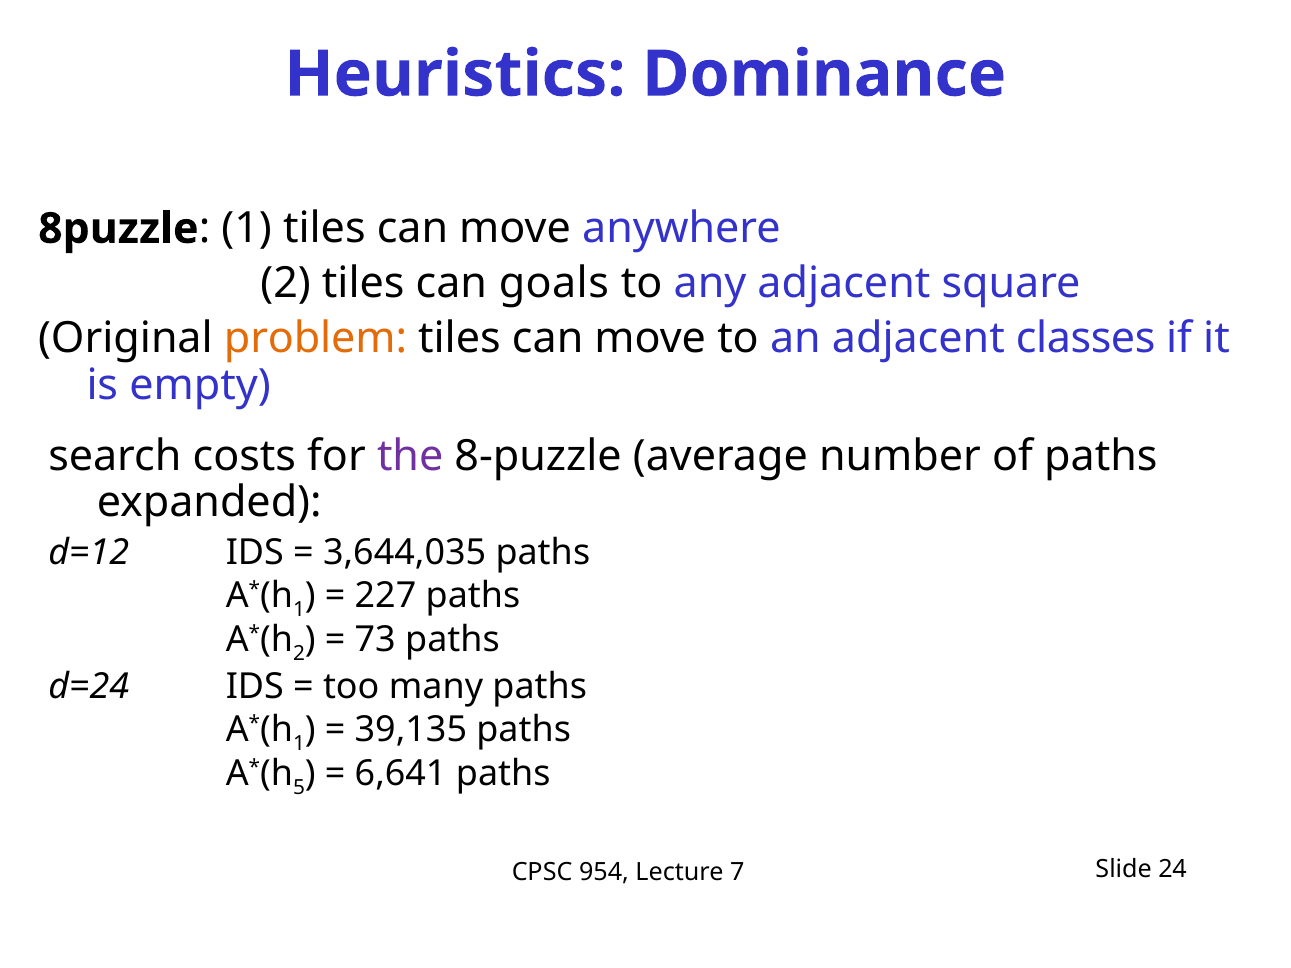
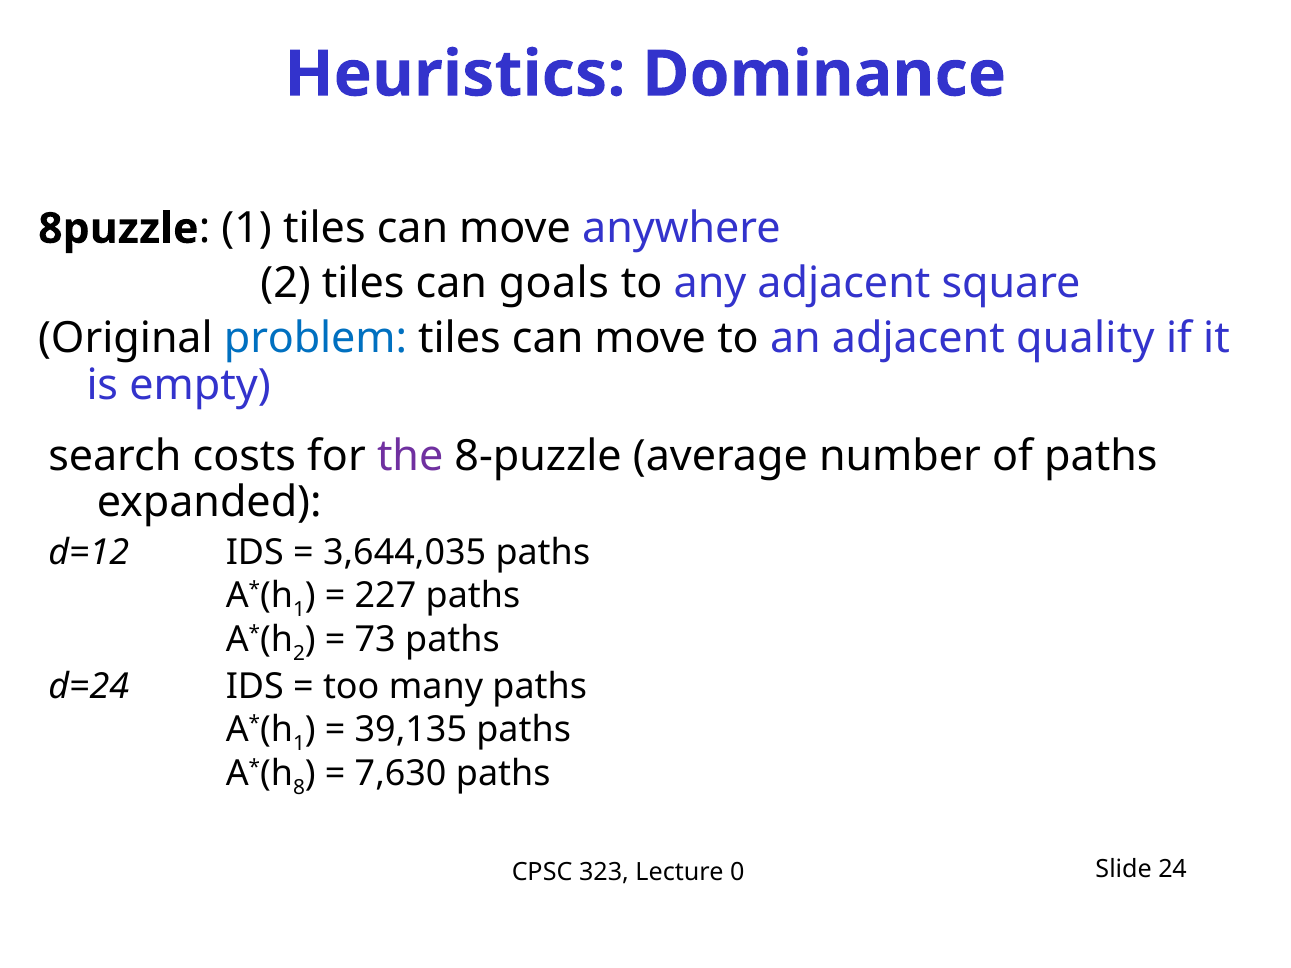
problem colour: orange -> blue (315, 339)
classes: classes -> quality (1085, 339)
5: 5 -> 8 (299, 787)
6,641: 6,641 -> 7,630 (401, 774)
954: 954 -> 323 (604, 872)
7: 7 -> 0 (737, 872)
